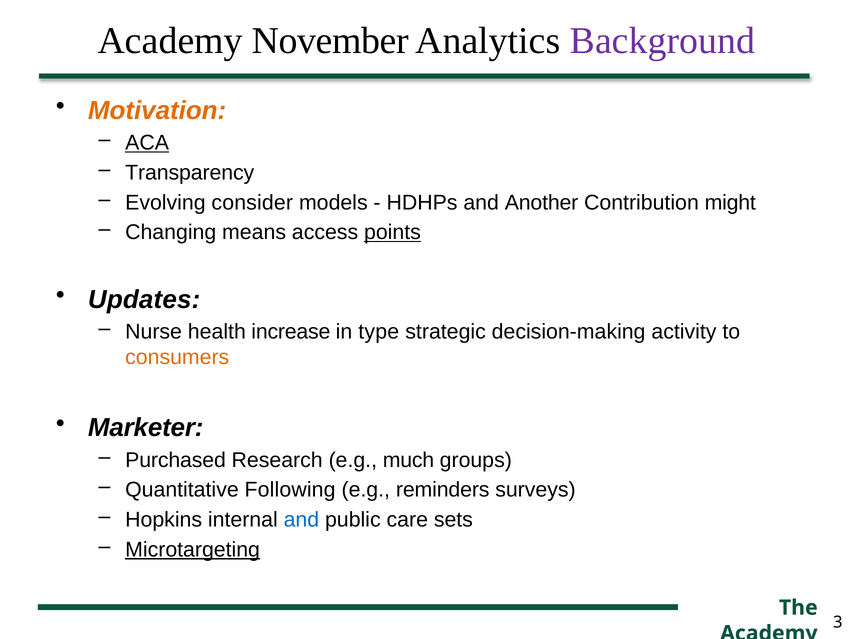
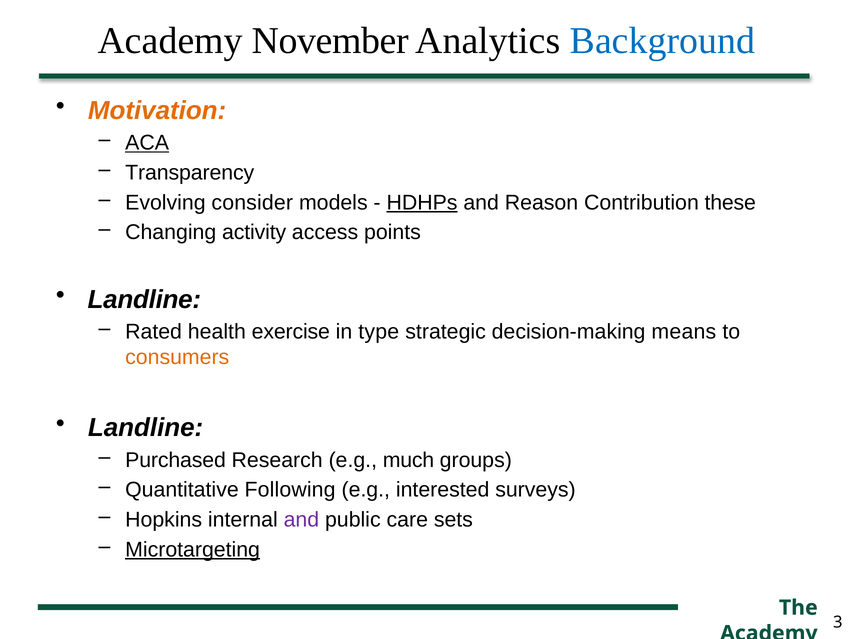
Background colour: purple -> blue (662, 41)
HDHPs underline: none -> present (422, 203)
Another: Another -> Reason (541, 203)
might: might -> these (730, 203)
means: means -> activity (254, 232)
points underline: present -> none (392, 232)
Updates: Updates -> Landline (144, 299)
Nurse: Nurse -> Rated (154, 332)
increase: increase -> exercise (291, 332)
activity: activity -> means (684, 332)
Marketer: Marketer -> Landline (146, 428)
reminders: reminders -> interested (443, 490)
and colour: blue -> purple (301, 520)
